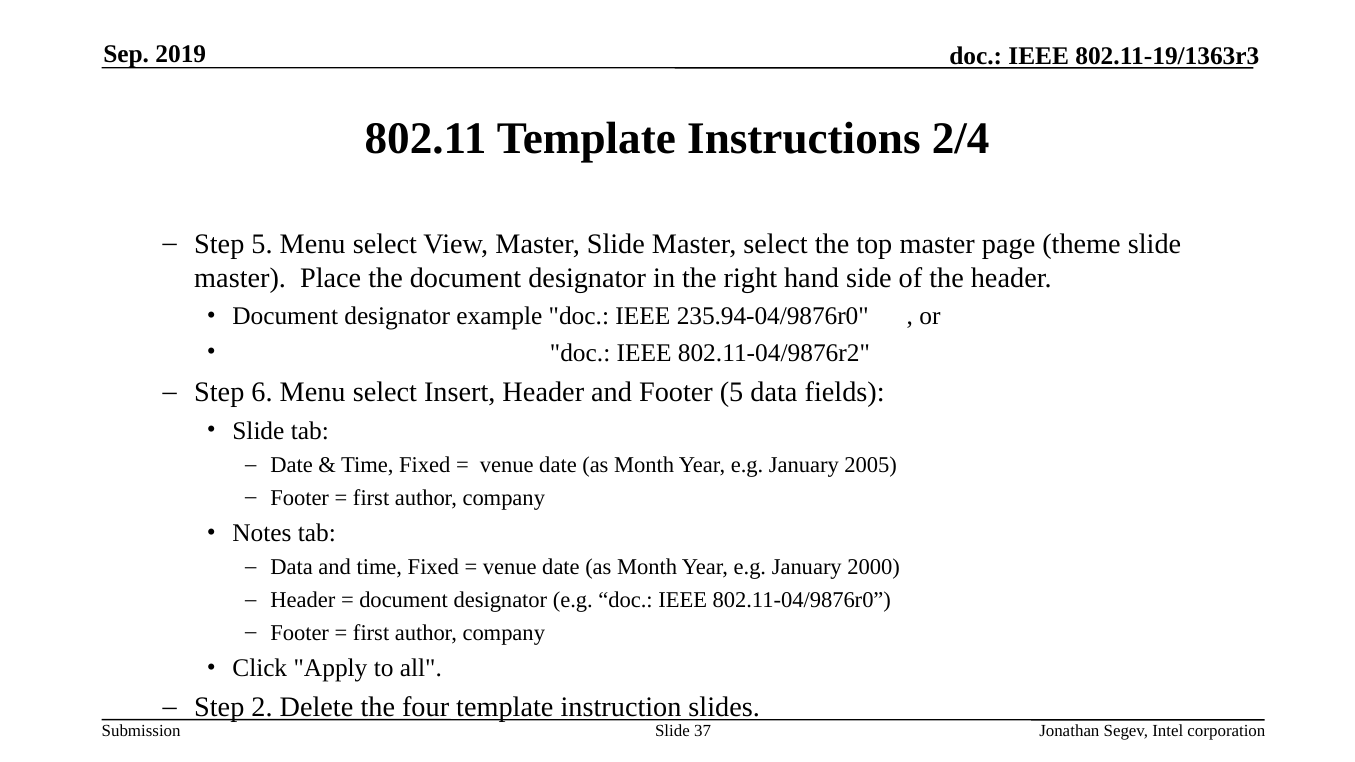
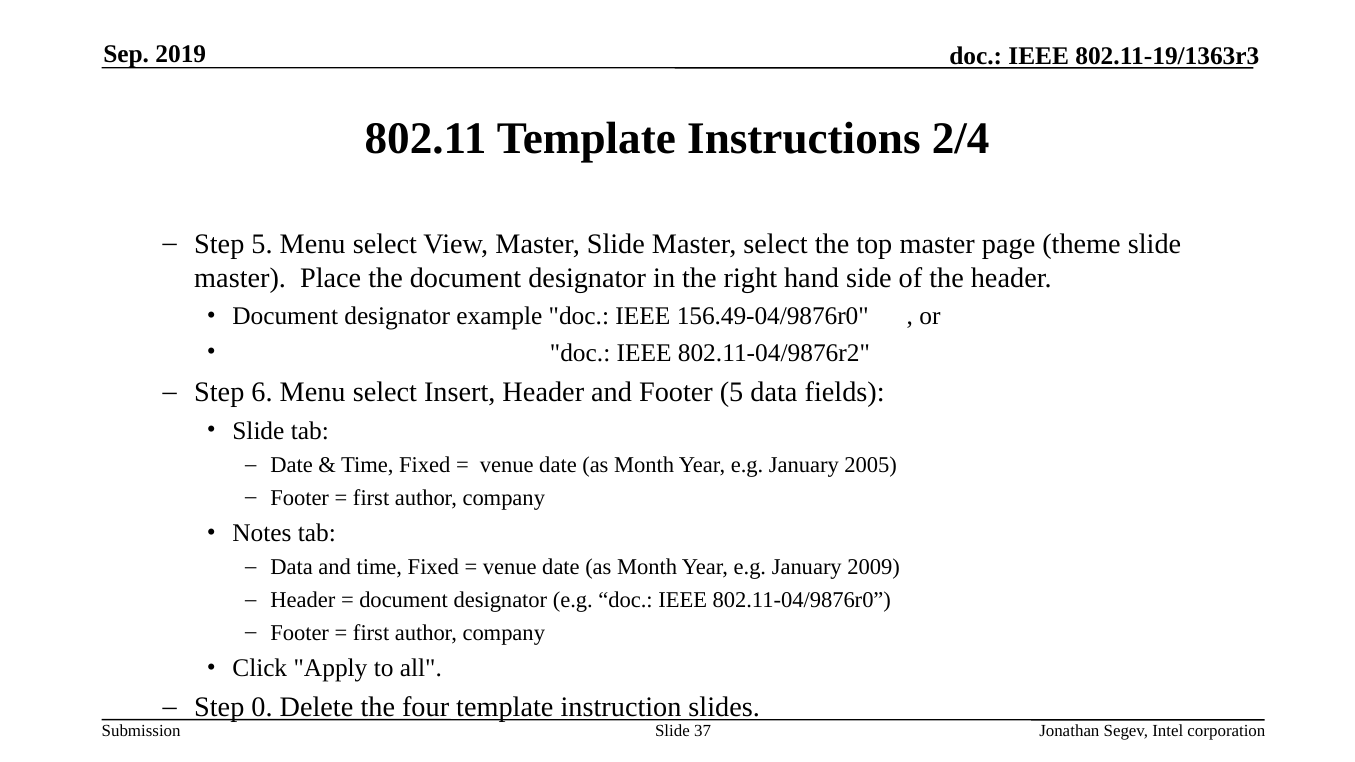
235.94-04/9876r0: 235.94-04/9876r0 -> 156.49-04/9876r0 (773, 316)
2000: 2000 -> 2009 (874, 568)
2: 2 -> 0 (262, 708)
